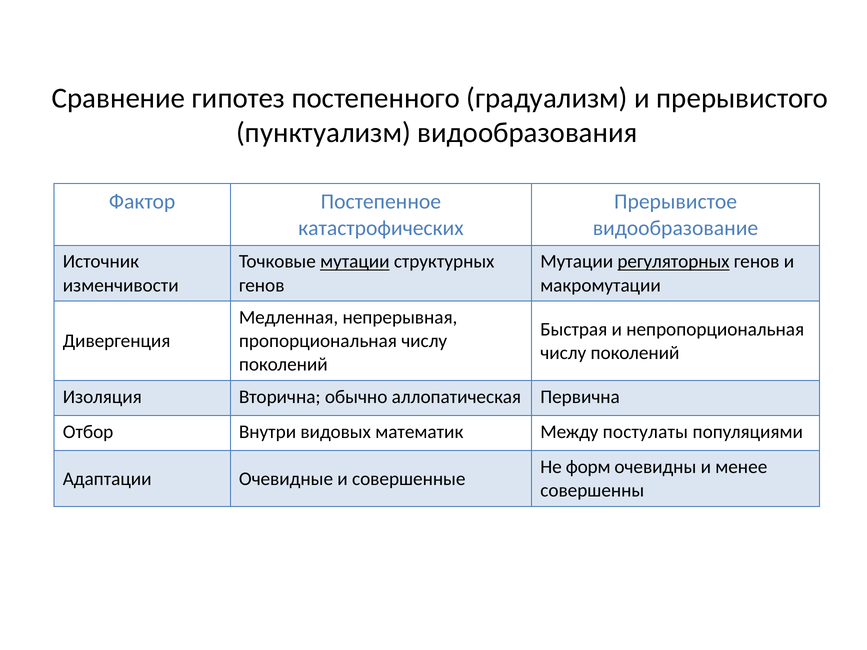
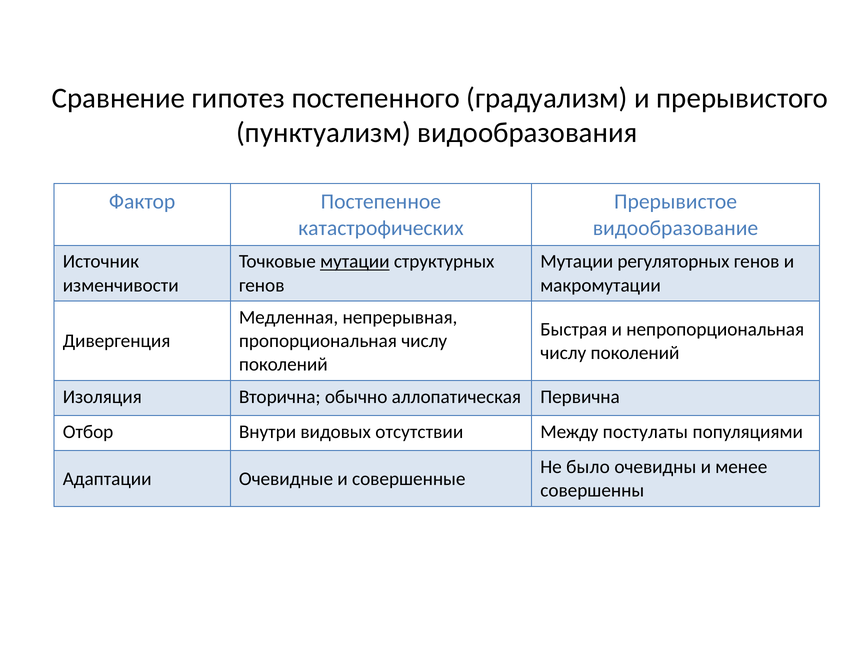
регуляторных underline: present -> none (674, 262)
математик: математик -> отсутствии (419, 432)
форм: форм -> было (588, 467)
